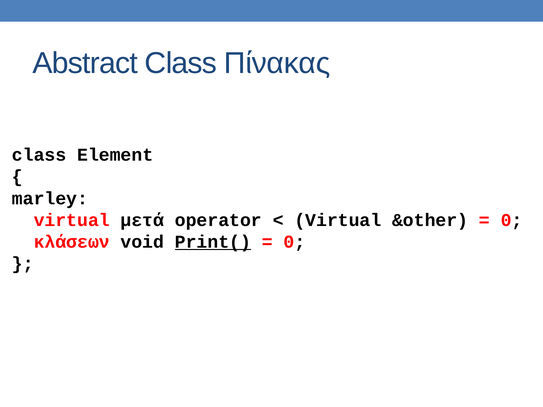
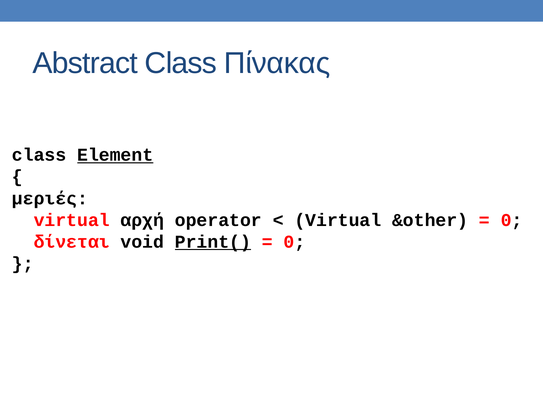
Element underline: none -> present (115, 155)
marley: marley -> μεριές (50, 199)
μετά: μετά -> αρχή (142, 220)
κλάσεων: κλάσεων -> δίνεται (72, 242)
